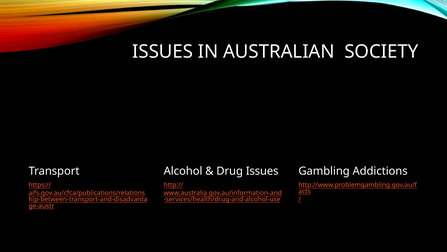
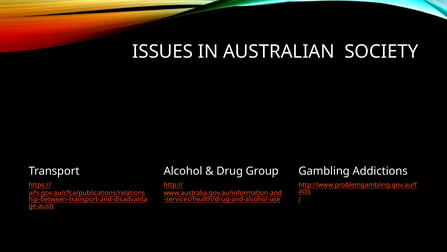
Drug Issues: Issues -> Group (262, 171)
